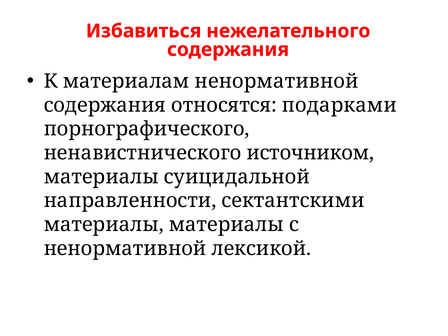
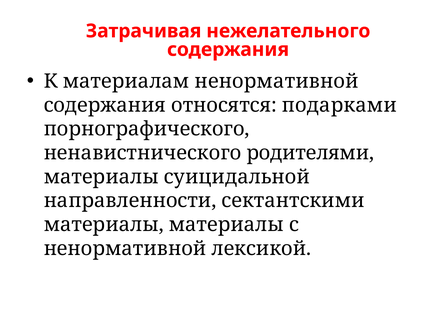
Избавиться: Избавиться -> Затрачивая (144, 31)
источником: источником -> родителями (310, 153)
